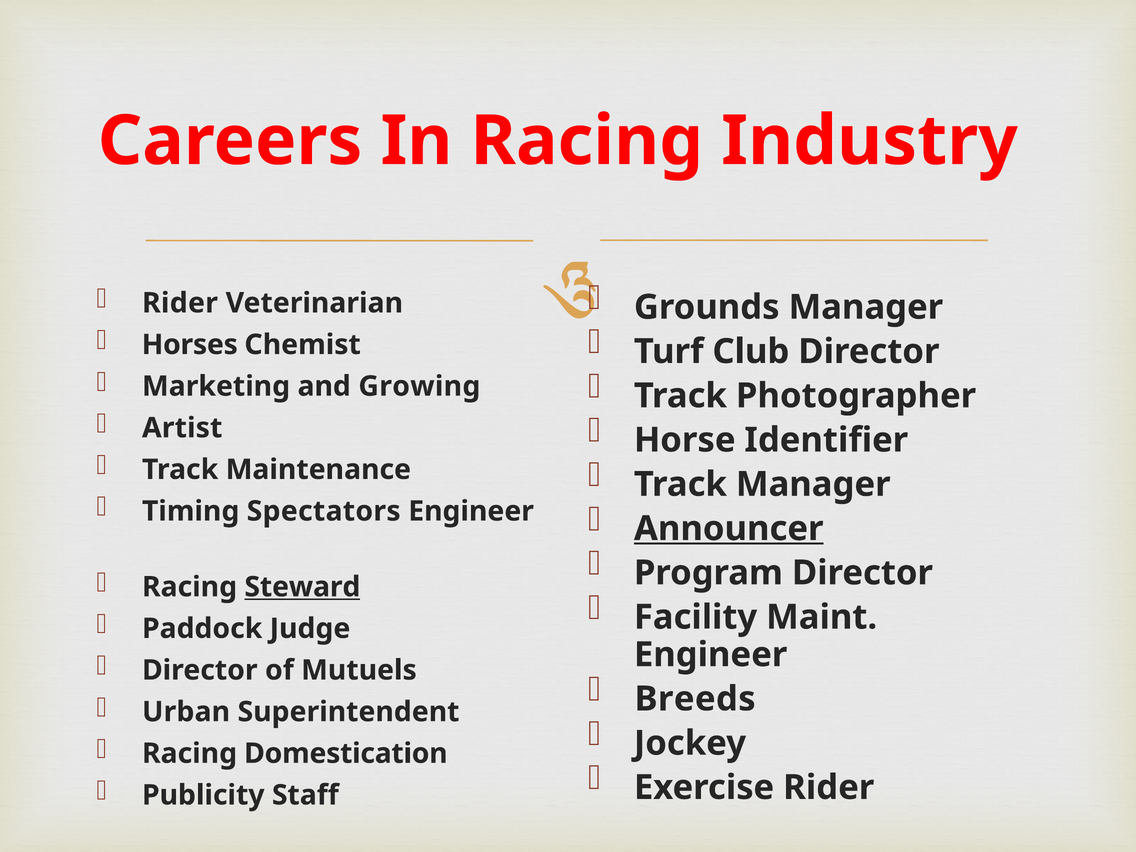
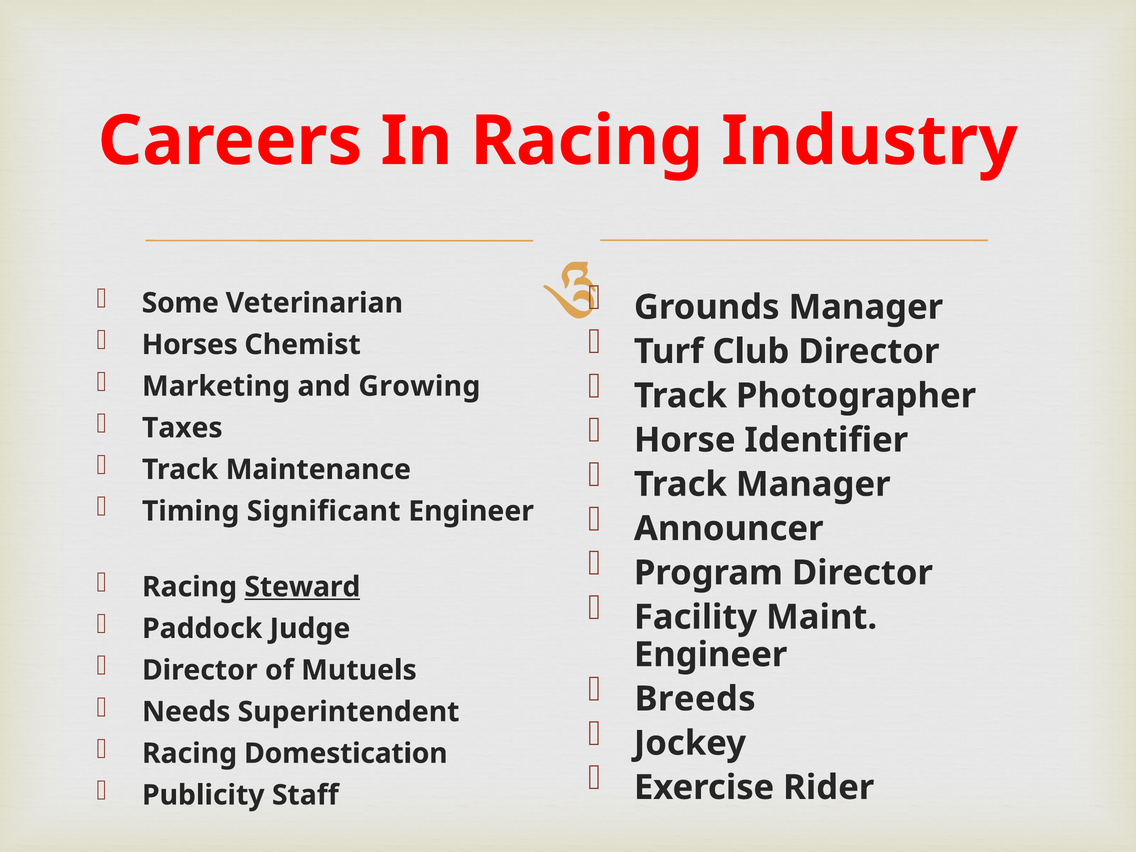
Rider: Rider -> Some (180, 303)
Artist: Artist -> Taxes (182, 428)
Spectators: Spectators -> Significant (324, 511)
Announcer underline: present -> none (729, 529)
Urban: Urban -> Needs (186, 712)
